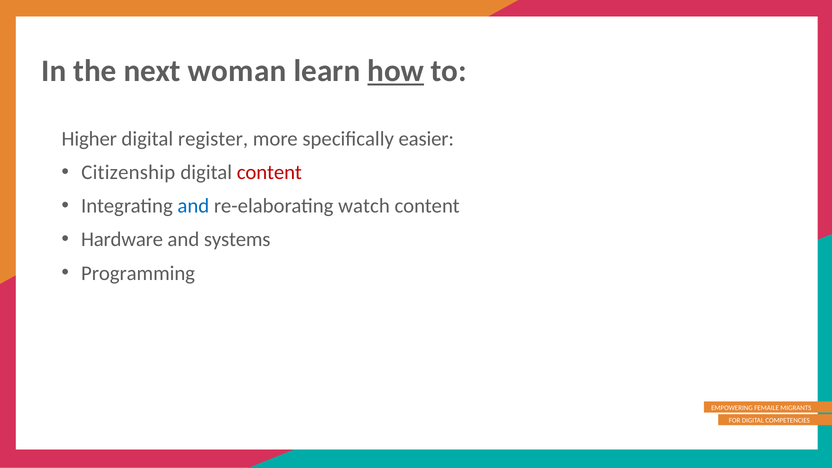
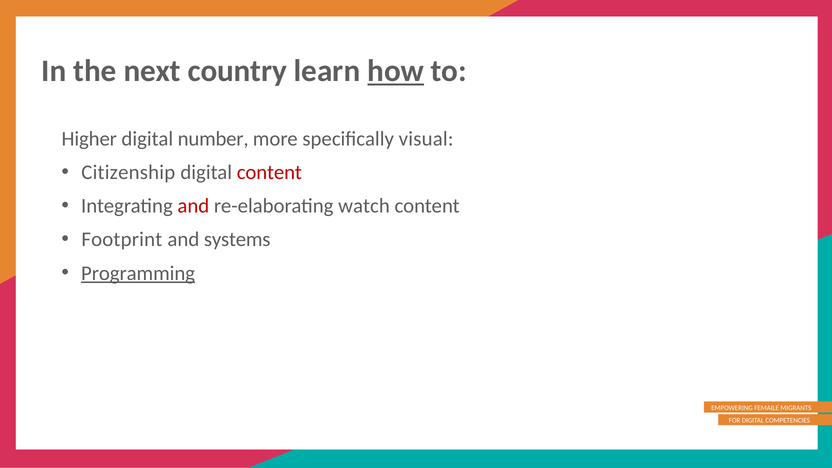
woman: woman -> country (237, 71)
register: register -> number (213, 139)
easier: easier -> visual (426, 139)
and colour: blue -> red (193, 206)
Hardware: Hardware -> Footprint (122, 240)
Programming underline: none -> present (138, 273)
